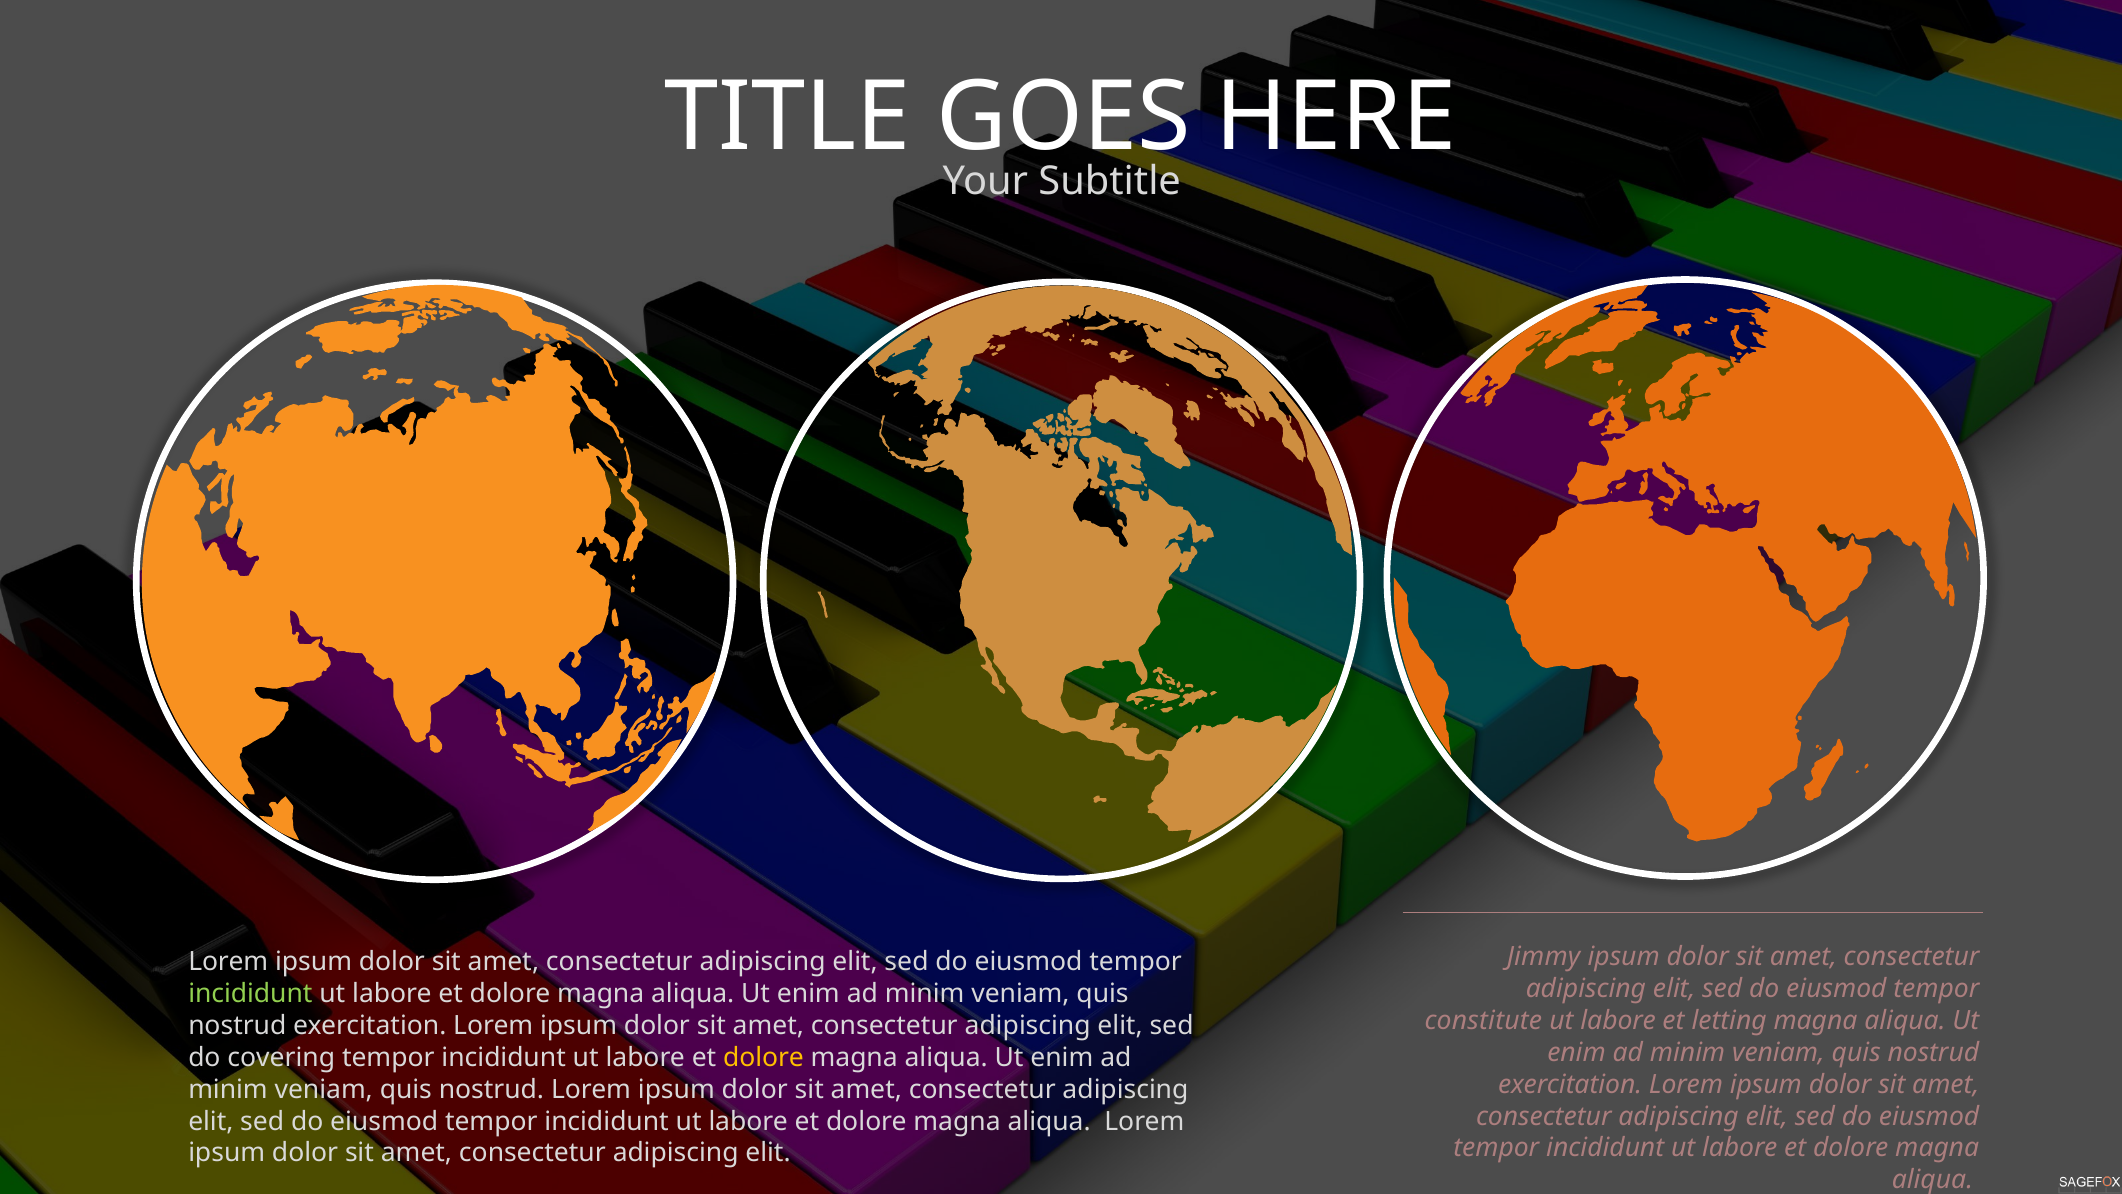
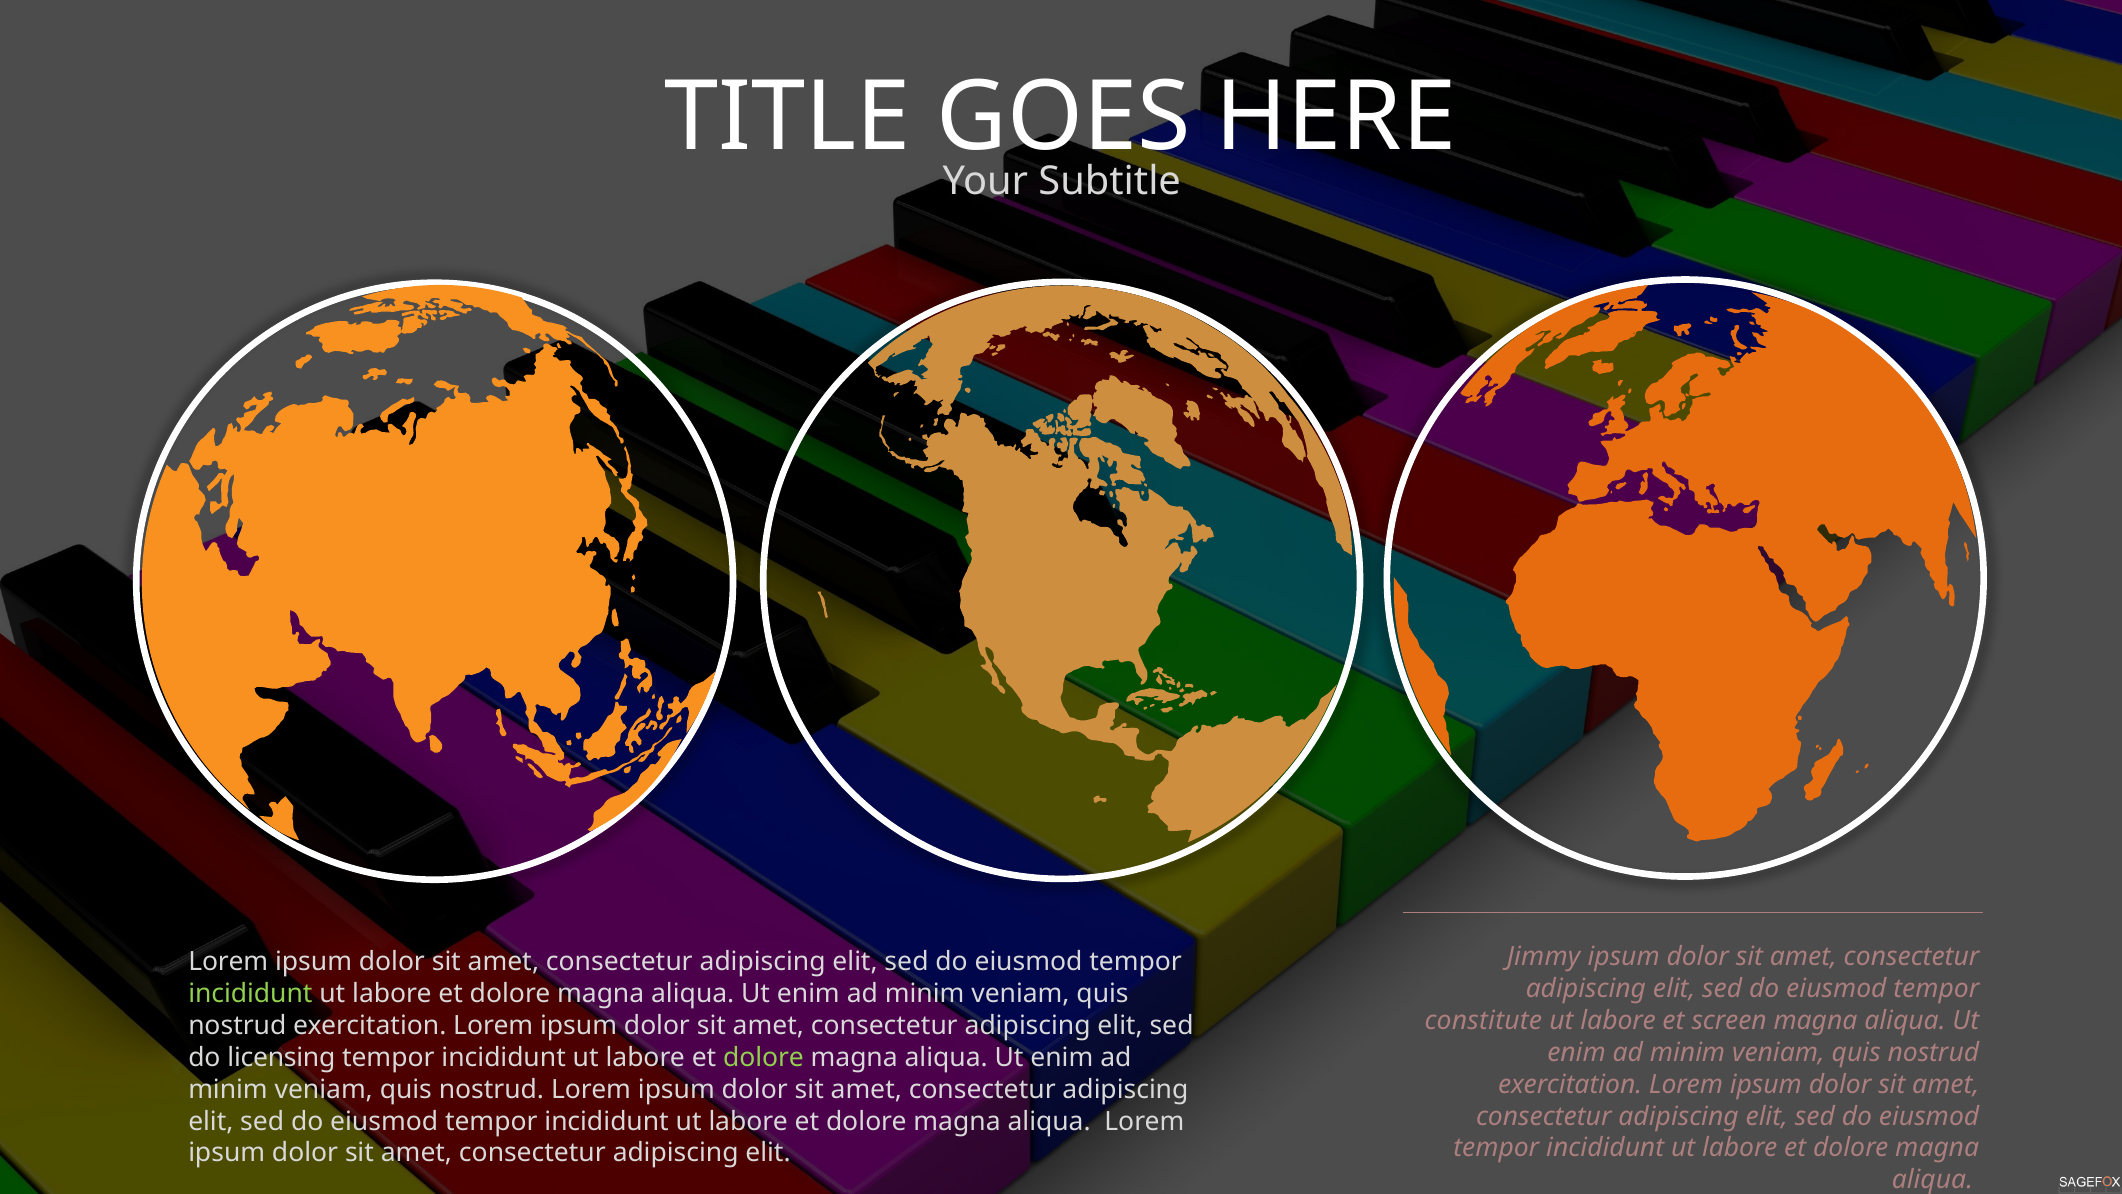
letting: letting -> screen (1729, 1021)
covering: covering -> licensing (281, 1057)
dolore colour: yellow -> light green (763, 1057)
